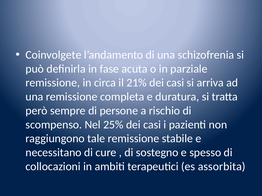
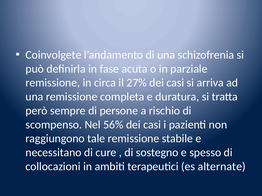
21%: 21% -> 27% (137, 83)
25%: 25% -> 56% (113, 125)
assorbita: assorbita -> alternate (222, 167)
